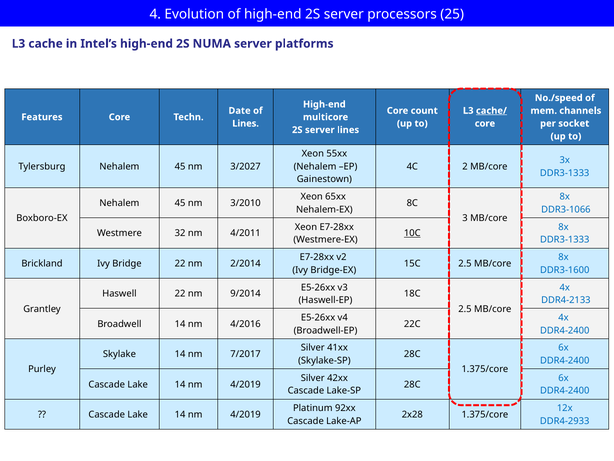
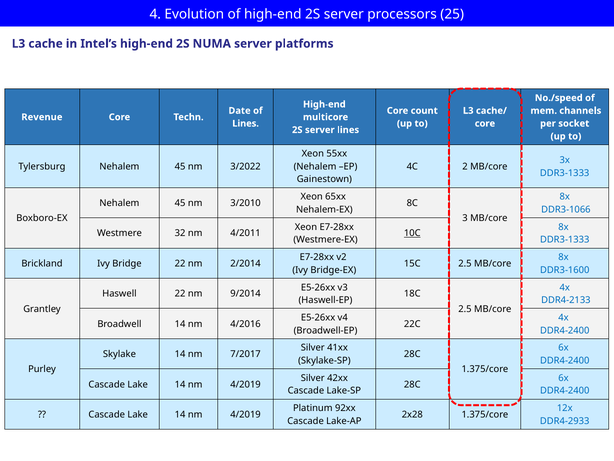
cache/ underline: present -> none (491, 111)
Features: Features -> Revenue (42, 117)
3/2027: 3/2027 -> 3/2022 (246, 166)
